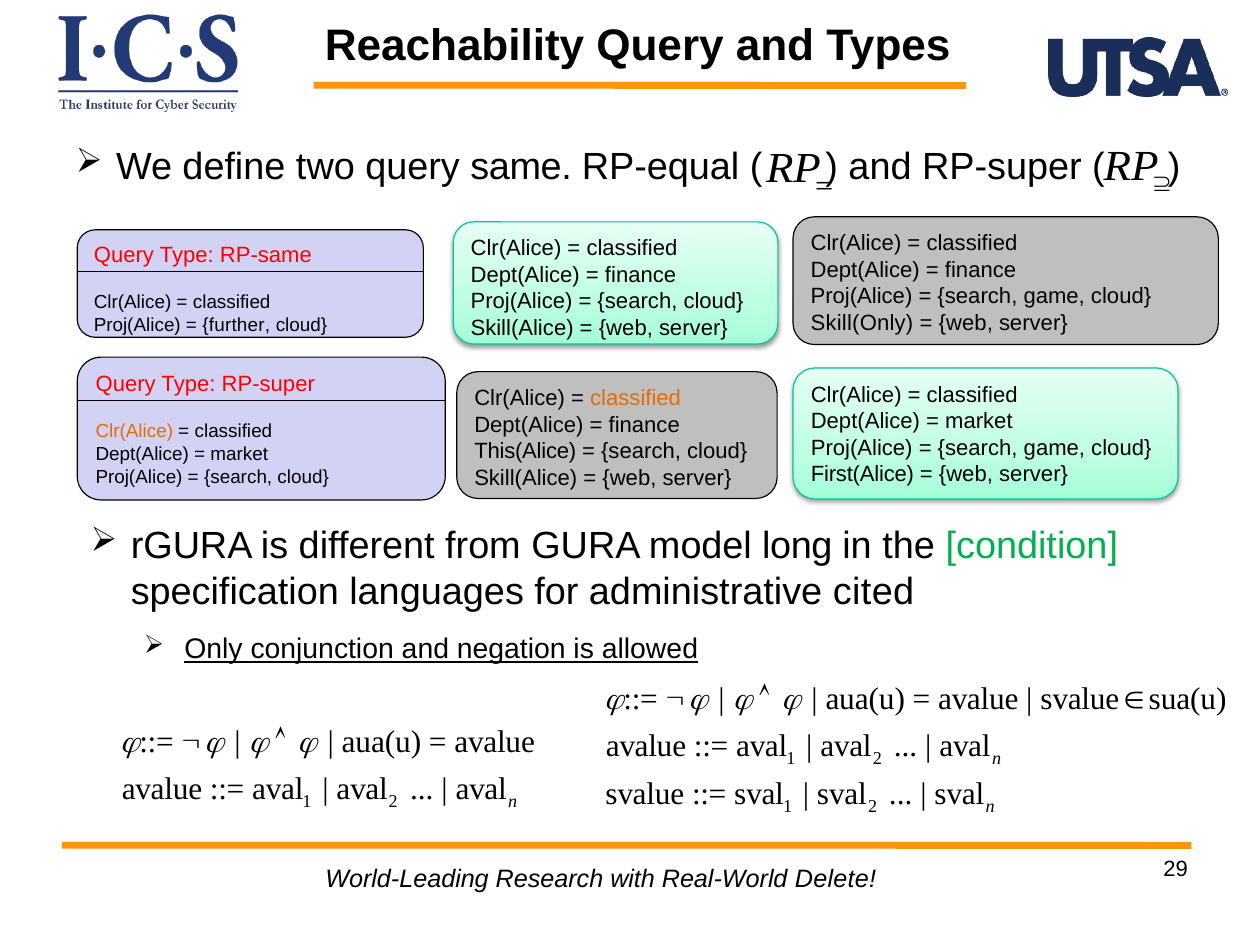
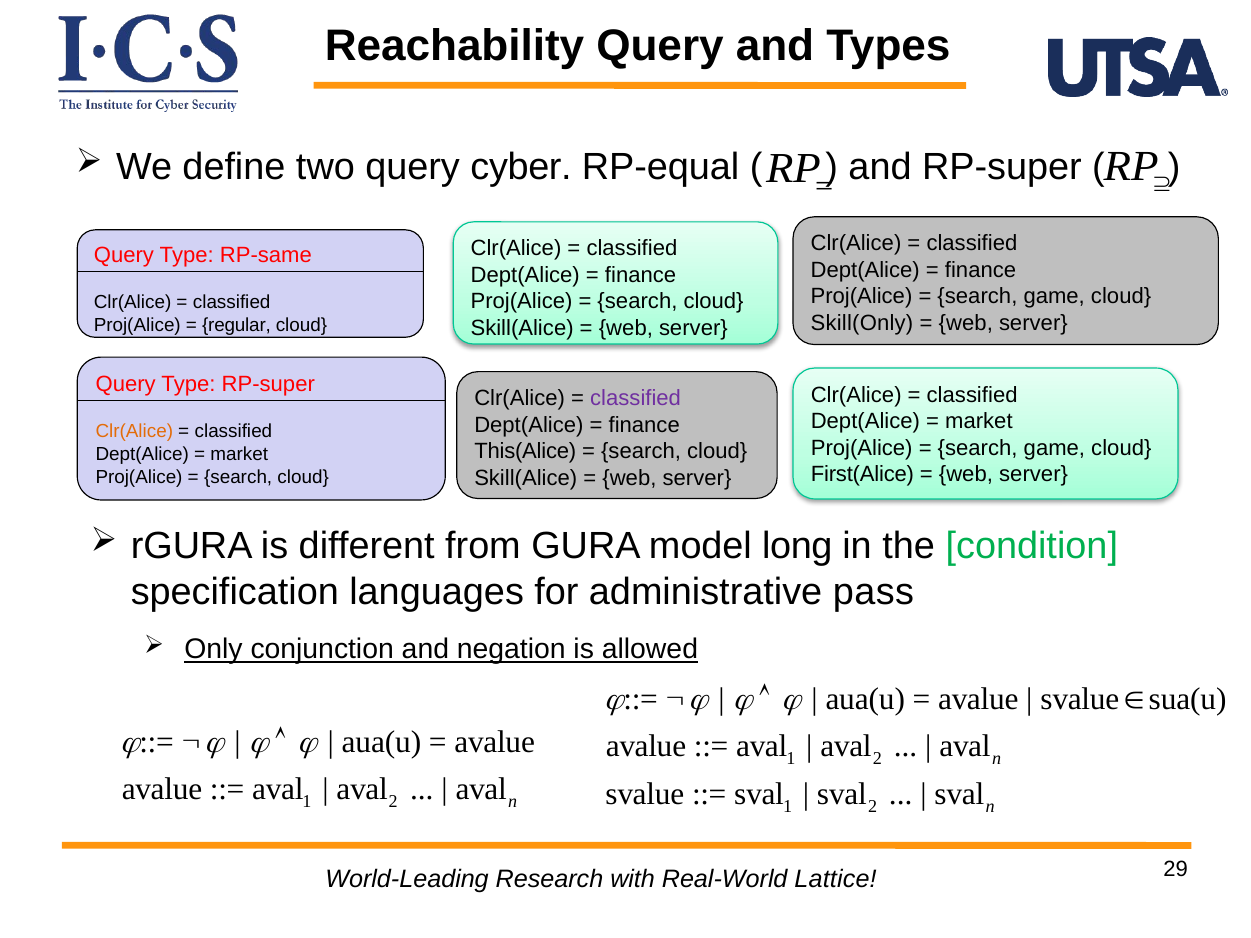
same: same -> cyber (521, 167)
further: further -> regular (236, 325)
classified colour: orange -> purple (636, 398)
cited: cited -> pass (874, 592)
Delete: Delete -> Lattice (836, 879)
